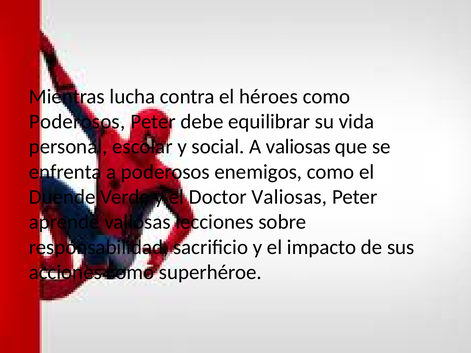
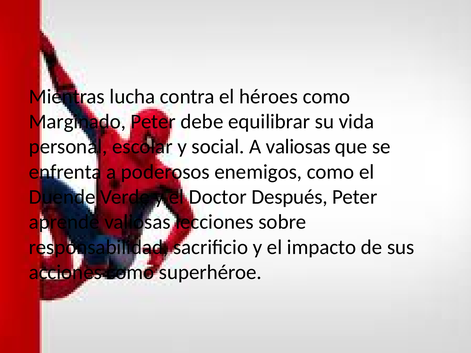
Poderosos: Poderosos -> Marginado (77, 122)
Doctor Valiosas: Valiosas -> Después (289, 197)
